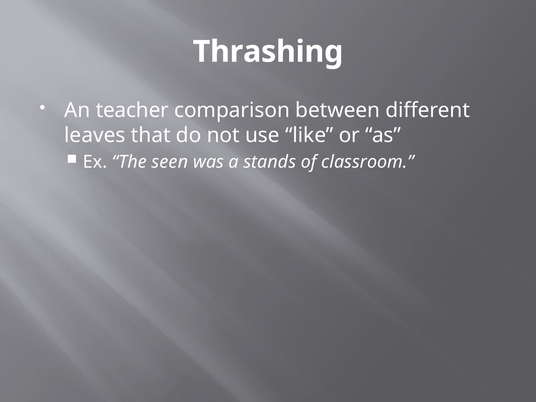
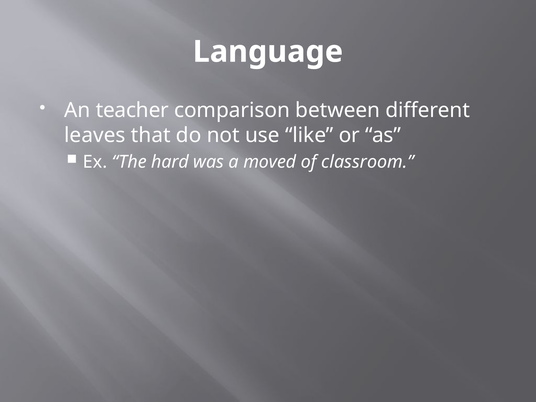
Thrashing: Thrashing -> Language (268, 52)
seen: seen -> hard (170, 162)
stands: stands -> moved (270, 162)
